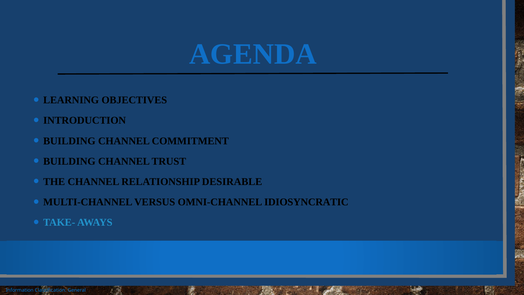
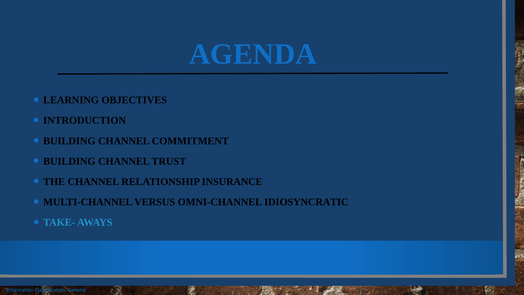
DESIRABLE: DESIRABLE -> INSURANCE (232, 182)
